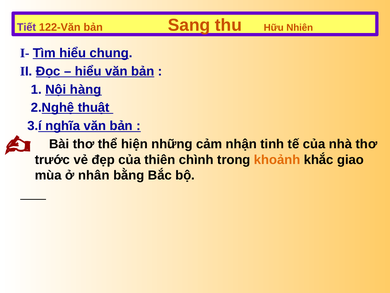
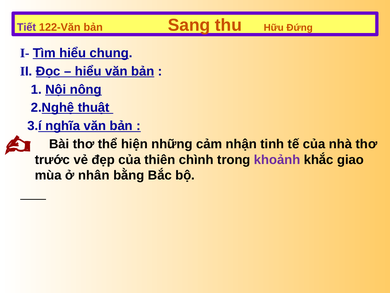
Nhiên: Nhiên -> Đứng (300, 28)
hàng: hàng -> nông (86, 89)
khoảnh colour: orange -> purple (277, 159)
